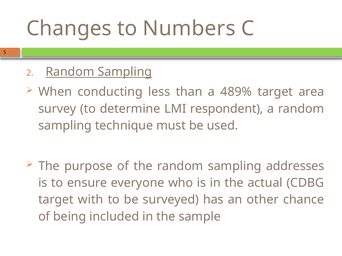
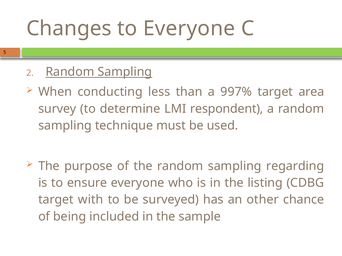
to Numbers: Numbers -> Everyone (189, 29)
489%: 489% -> 997% (236, 92)
addresses: addresses -> regarding (295, 166)
actual: actual -> listing (265, 183)
